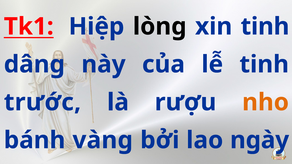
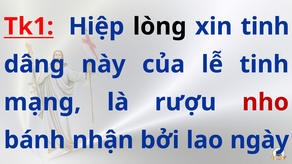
trước: trước -> mạng (42, 102)
nho colour: orange -> red (266, 102)
vàng: vàng -> nhận (103, 140)
